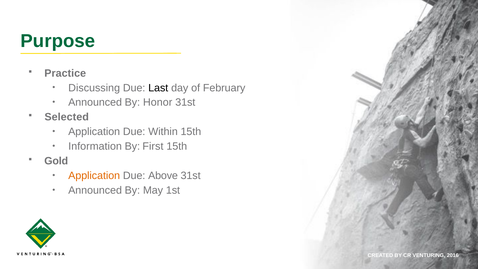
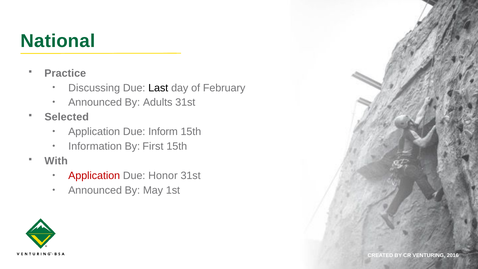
Purpose: Purpose -> National (58, 41)
Honor: Honor -> Adults (158, 102)
Within: Within -> Inform (163, 132)
Gold: Gold -> With (56, 161)
Application colour: orange -> red (94, 176)
Above: Above -> Honor (163, 176)
